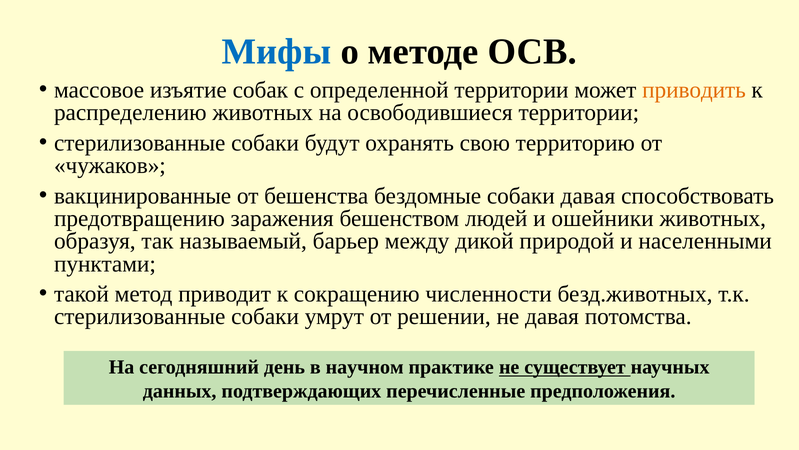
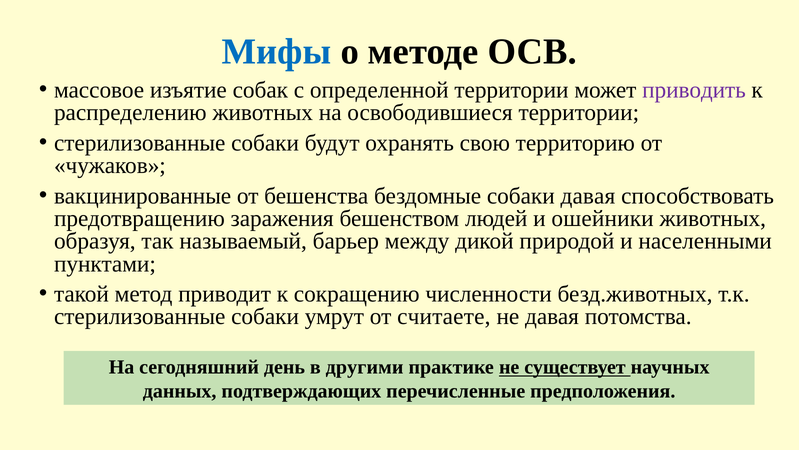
приводить colour: orange -> purple (694, 90)
решении: решении -> считаете (444, 316)
научном: научном -> другими (365, 367)
